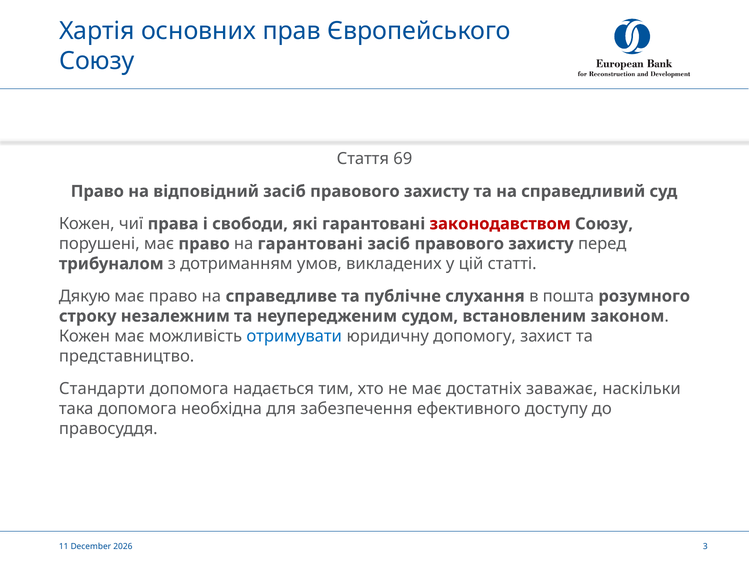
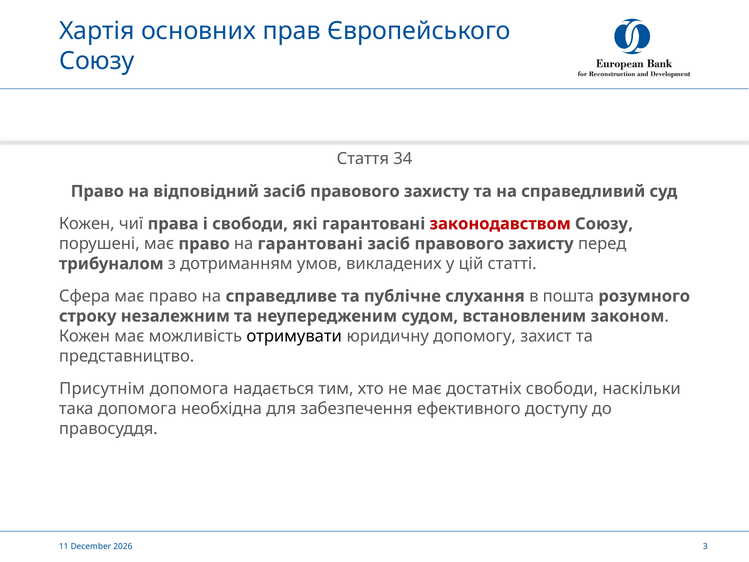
69: 69 -> 34 (403, 159)
Дякую: Дякую -> Сфера (85, 296)
отримувати colour: blue -> black (294, 336)
Стандарти: Стандарти -> Присутнім (102, 388)
достатніх заважає: заважає -> свободи (562, 388)
